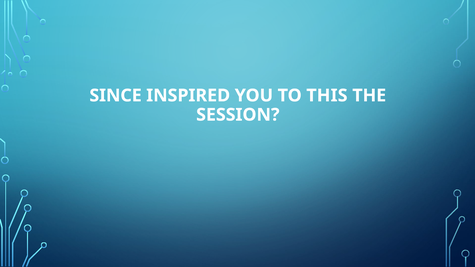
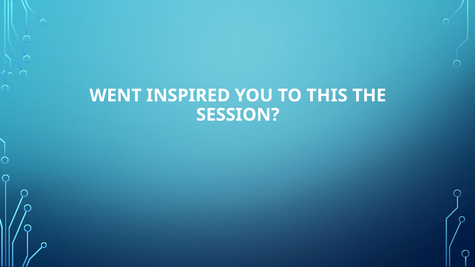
SINCE: SINCE -> WENT (115, 96)
